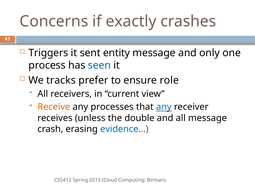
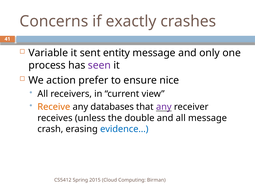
Triggers: Triggers -> Variable (48, 53)
seen colour: blue -> purple (99, 65)
tracks: tracks -> action (61, 80)
role: role -> nice (169, 80)
processes: processes -> databases (112, 106)
any colour: blue -> purple (164, 106)
